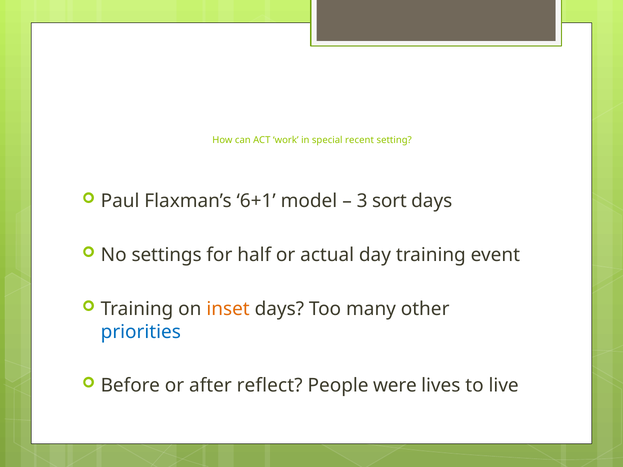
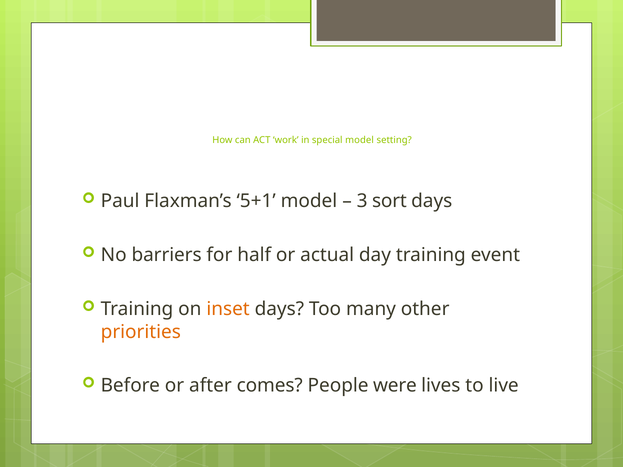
special recent: recent -> model (360, 140)
6+1: 6+1 -> 5+1 (256, 201)
settings: settings -> barriers (167, 255)
priorities colour: blue -> orange (141, 332)
reflect: reflect -> comes (270, 386)
